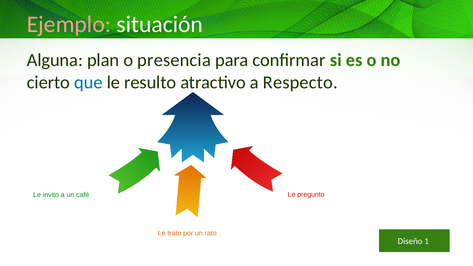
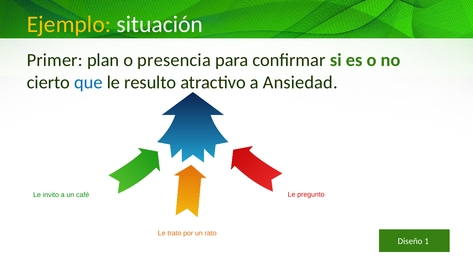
Ejemplo colour: pink -> yellow (69, 24)
Alguna: Alguna -> Primer (55, 60)
Respecto: Respecto -> Ansiedad (300, 82)
